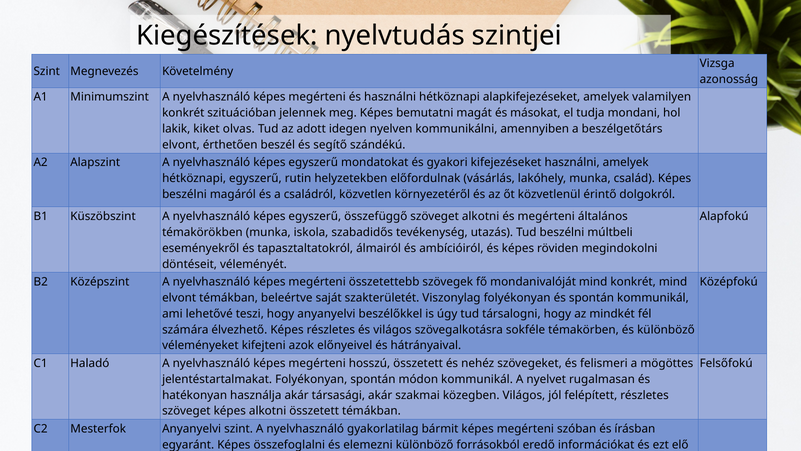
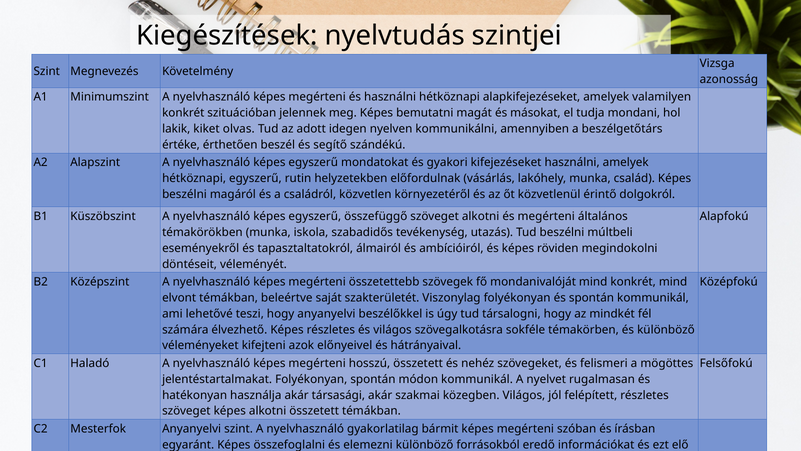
elvont: elvont -> értéke (181, 145)
